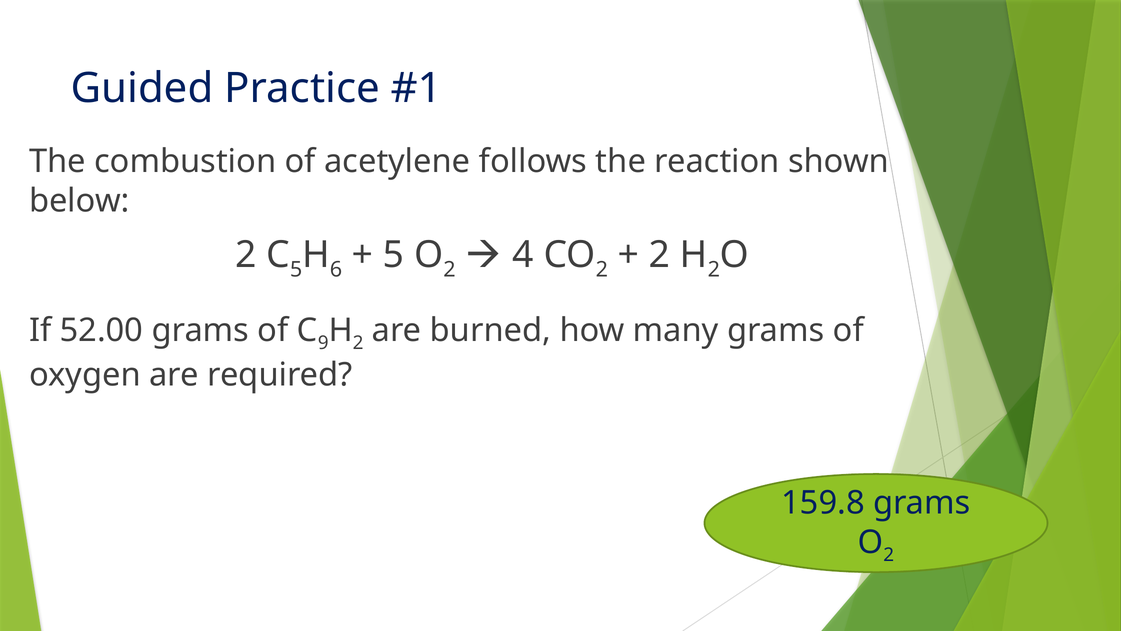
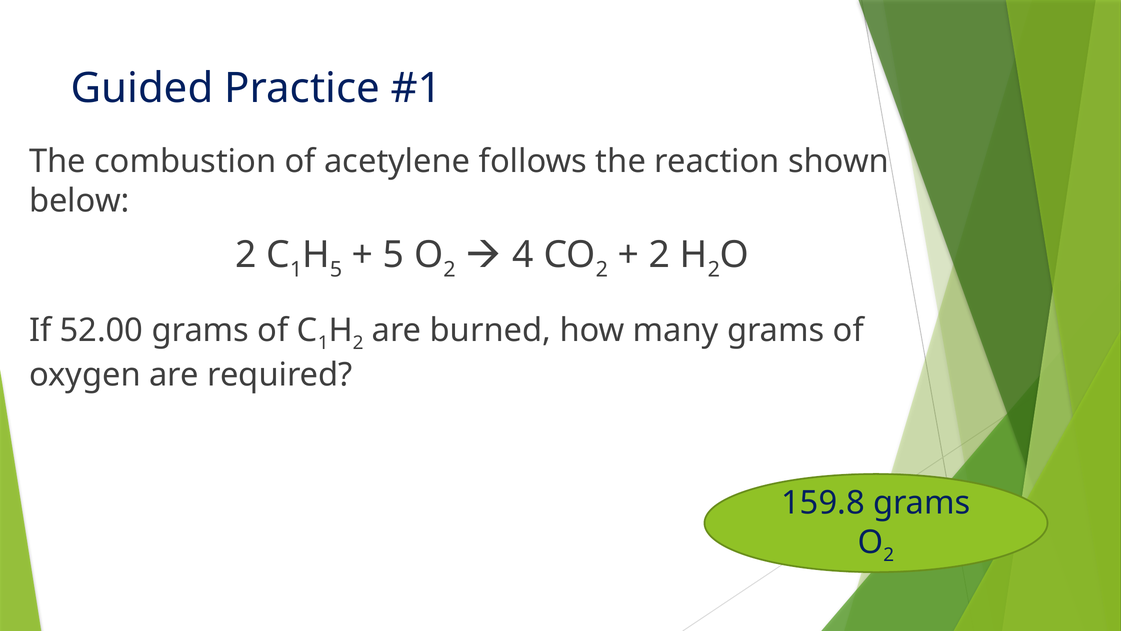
5: 5 -> 1 (296, 269)
6: 6 -> 5 (336, 269)
9: 9 -> 1 (323, 343)
